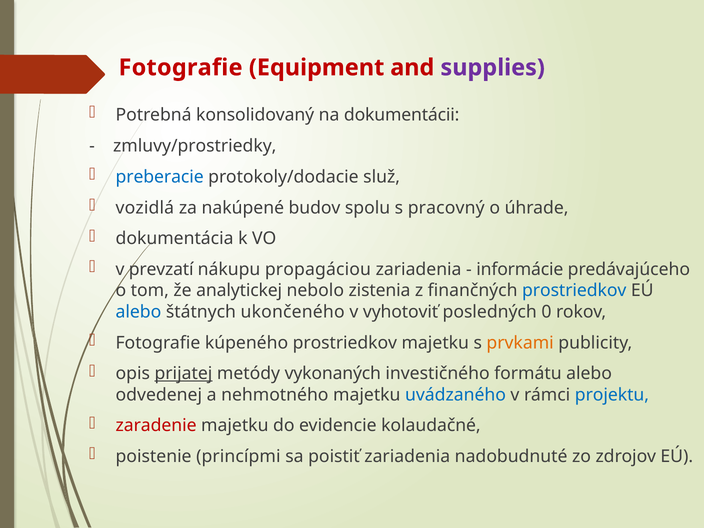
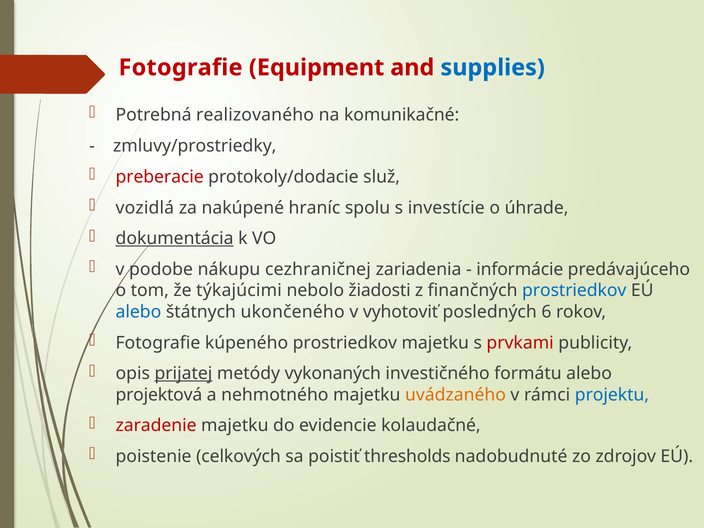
supplies colour: purple -> blue (493, 68)
konsolidovaný: konsolidovaný -> realizovaného (255, 115)
dokumentácii: dokumentácii -> komunikačné (402, 115)
preberacie colour: blue -> red (160, 177)
budov: budov -> hraníc (314, 208)
pracovný: pracovný -> investície (446, 208)
dokumentácia underline: none -> present (175, 239)
prevzatí: prevzatí -> podobe (161, 270)
propagáciou: propagáciou -> cezhraničnej (318, 270)
analytickej: analytickej -> týkajúcimi (239, 291)
zistenia: zistenia -> žiadosti (380, 291)
0: 0 -> 6 (546, 312)
prvkami colour: orange -> red (520, 343)
odvedenej: odvedenej -> projektová (159, 395)
uvádzaného colour: blue -> orange (456, 395)
princípmi: princípmi -> celkových (238, 457)
poistiť zariadenia: zariadenia -> thresholds (407, 457)
